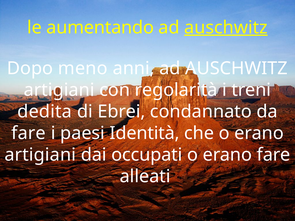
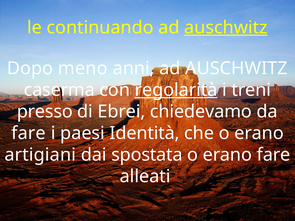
aumentando: aumentando -> continuando (100, 28)
artigiani: artigiani -> caserma (59, 90)
regolarità underline: none -> present (176, 90)
dedita: dedita -> presso (45, 112)
condannato: condannato -> chiedevamo (201, 112)
occupati: occupati -> spostata (147, 155)
